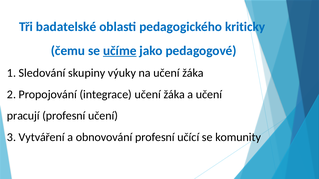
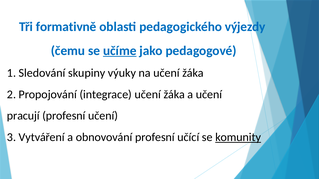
badatelské: badatelské -> formativně (66, 27)
kriticky: kriticky -> výjezdy (245, 27)
komunity underline: none -> present (238, 138)
